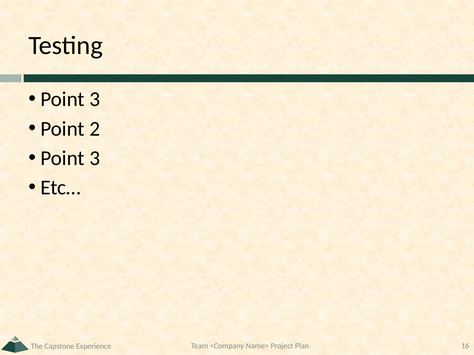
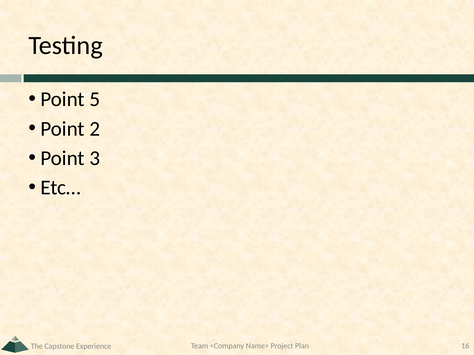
3: 3 -> 5 (95, 99)
